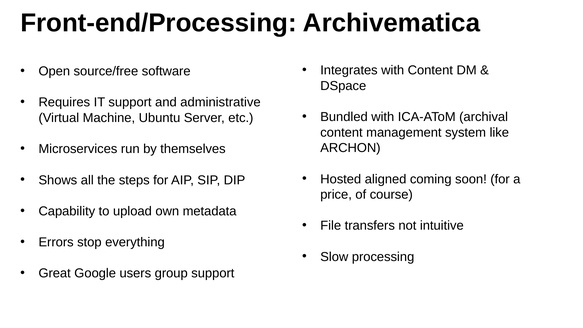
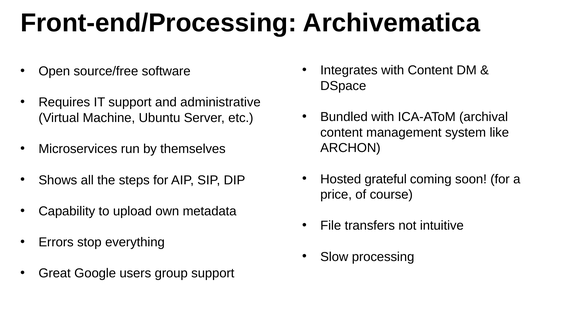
aligned: aligned -> grateful (386, 179)
